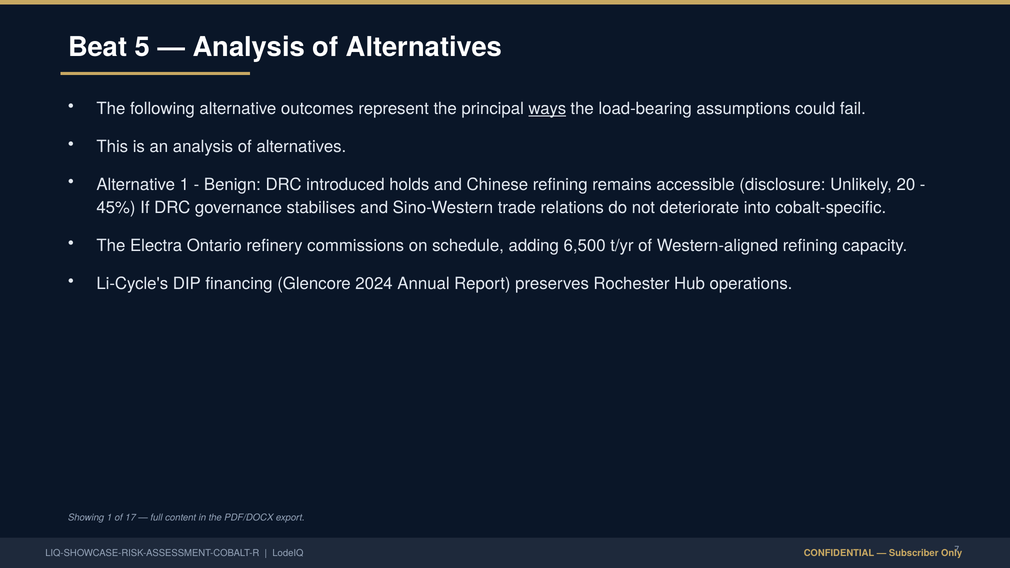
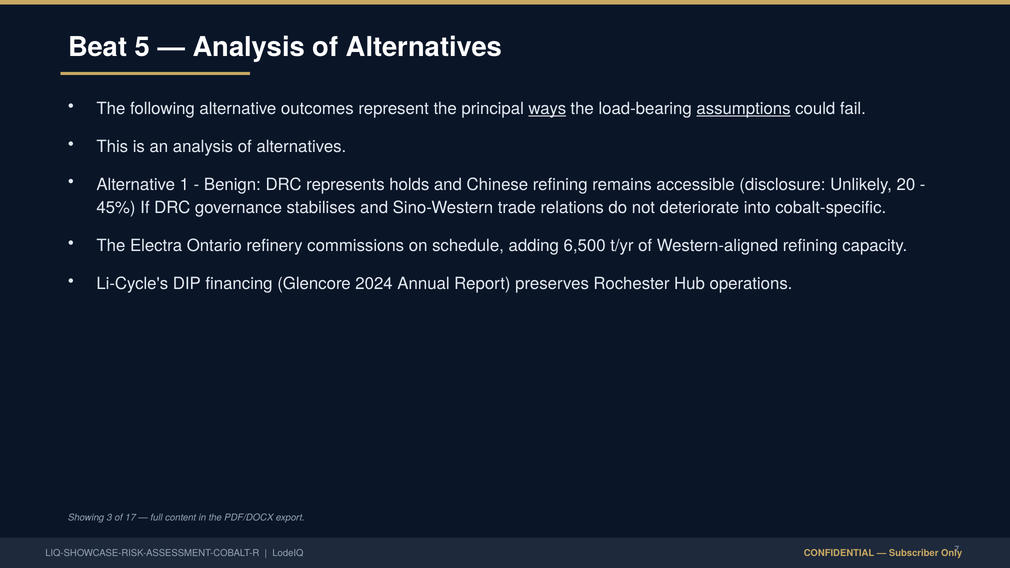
assumptions underline: none -> present (744, 109)
introduced: introduced -> represents (345, 185)
Showing 1: 1 -> 3 (109, 518)
